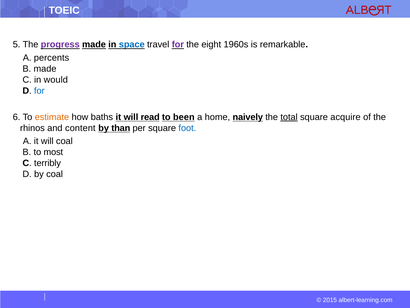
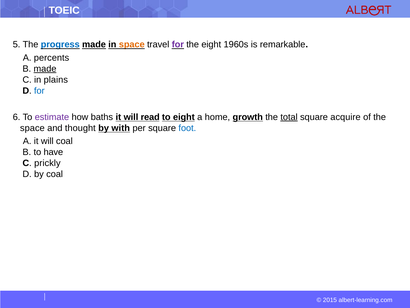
progress colour: purple -> blue (60, 45)
space colour: blue -> orange (132, 45)
made underline: none -> present (45, 69)
would: would -> plains (56, 80)
estimate colour: orange -> purple (52, 117)
to been: been -> eight (184, 117)
naively: naively -> growth (248, 117)
rhinos: rhinos -> space (32, 128)
content: content -> thought (80, 128)
than: than -> with (121, 128)
most: most -> have (53, 152)
terribly: terribly -> prickly (47, 163)
